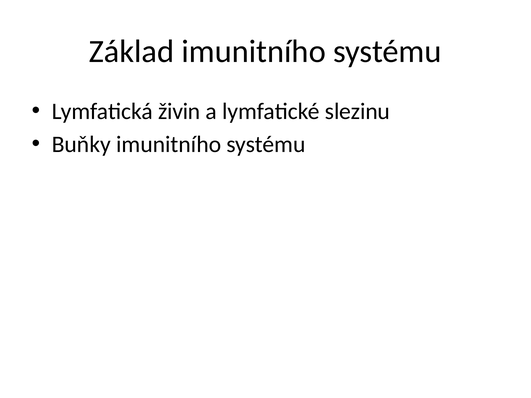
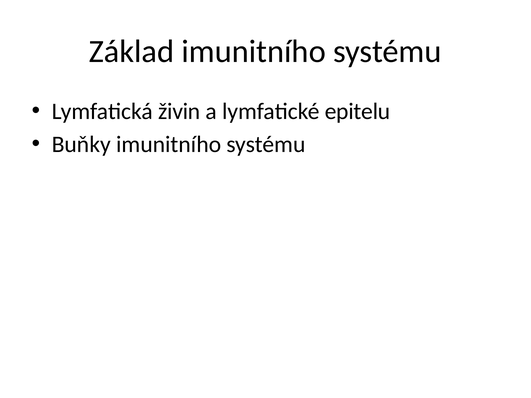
slezinu: slezinu -> epitelu (358, 111)
